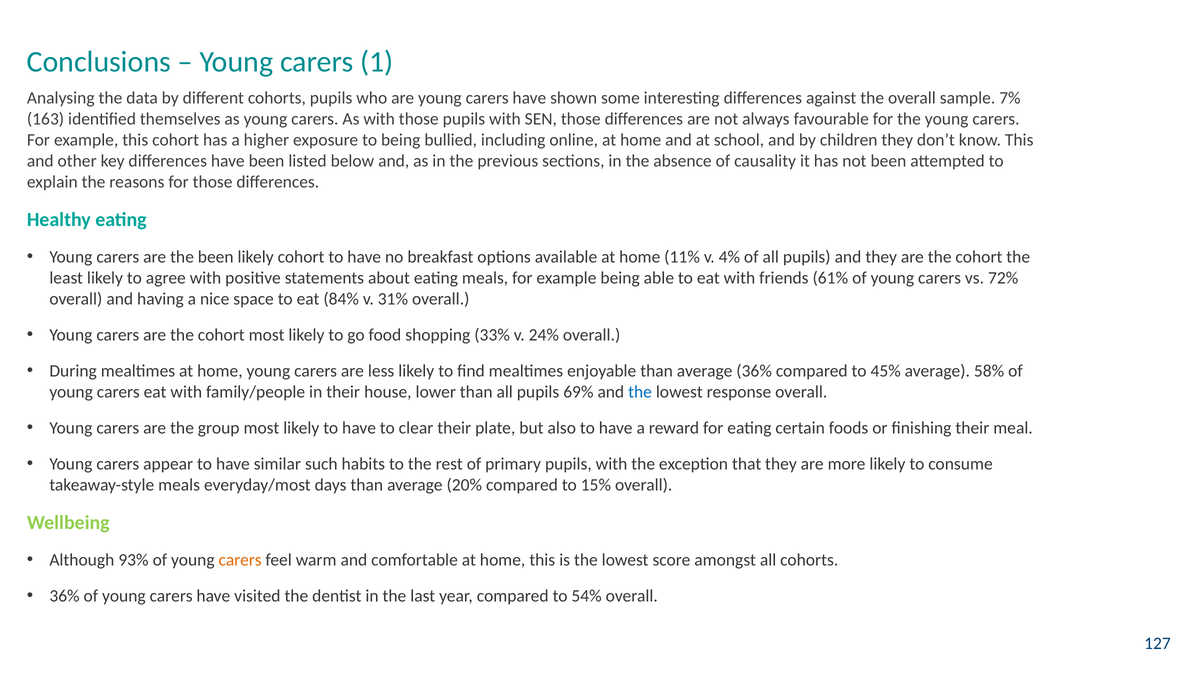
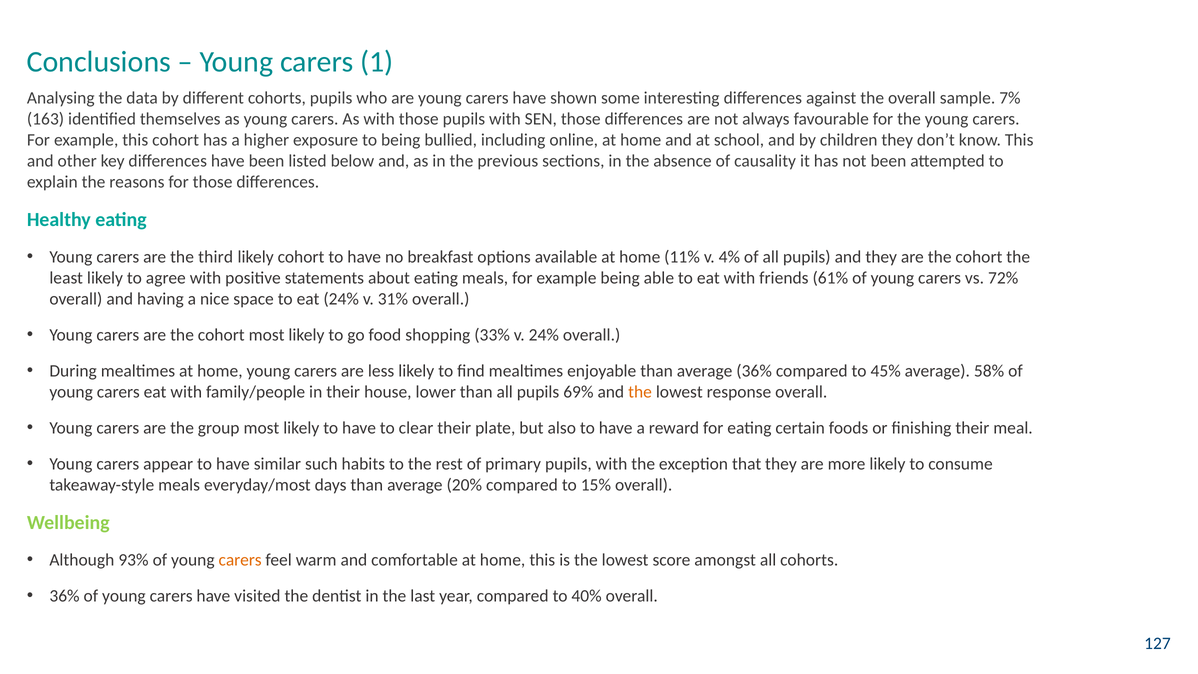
the been: been -> third (216, 257)
eat 84%: 84% -> 24% (341, 299)
the colour: blue -> orange (640, 392)
54%: 54% -> 40% (587, 596)
